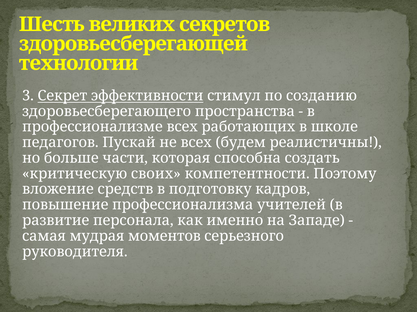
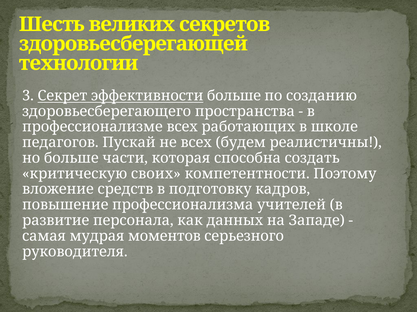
эффективности стимул: стимул -> больше (234, 96)
именно: именно -> данных (235, 221)
